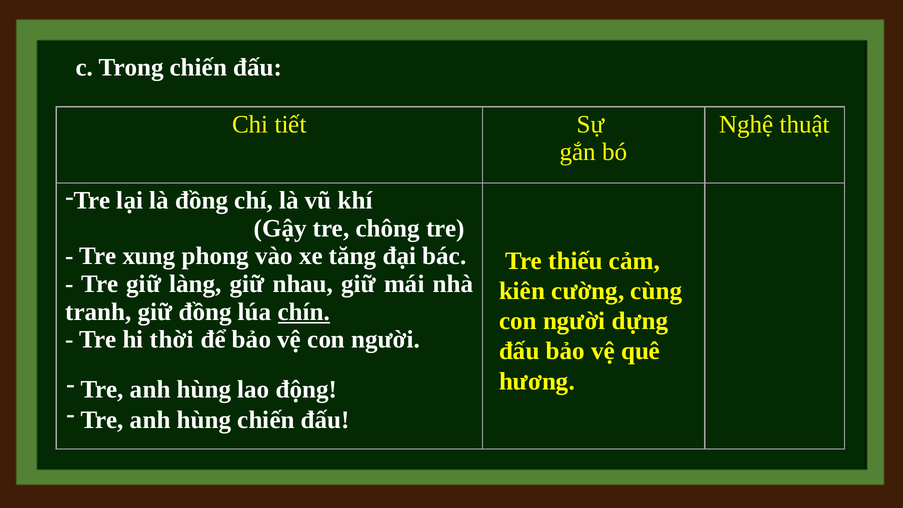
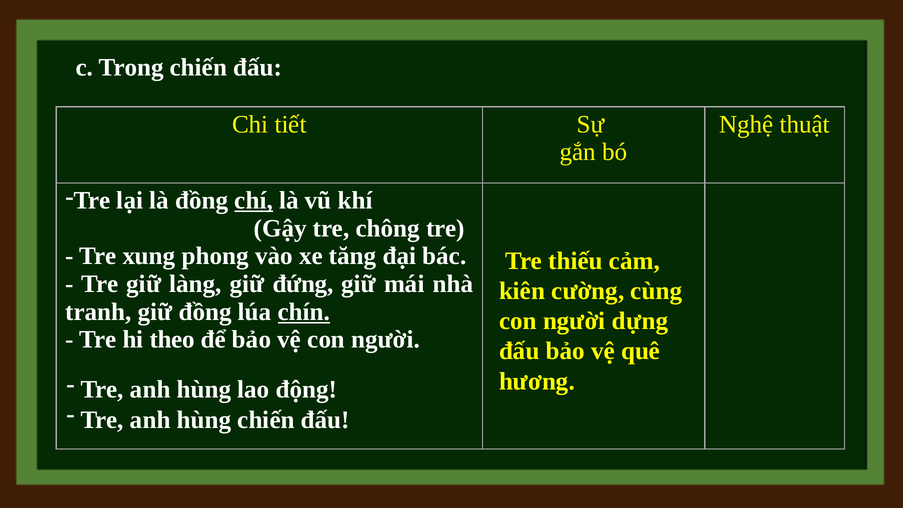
chí underline: none -> present (254, 200)
nhau: nhau -> đứng (303, 284)
thời: thời -> theo (172, 340)
